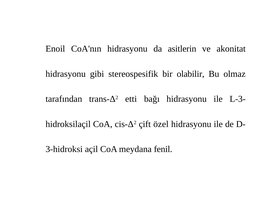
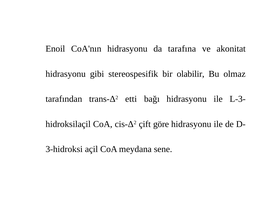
asitlerin: asitlerin -> tarafına (182, 49)
özel: özel -> göre (161, 124)
fenil: fenil -> sene (163, 149)
